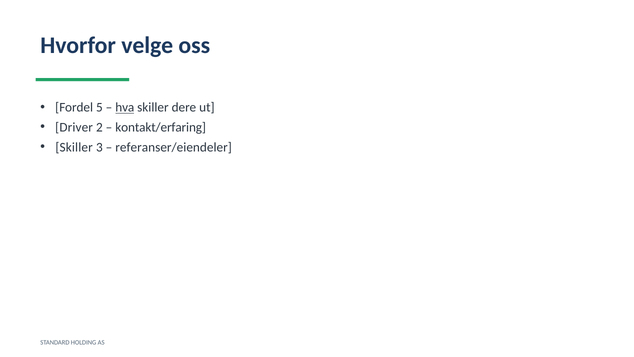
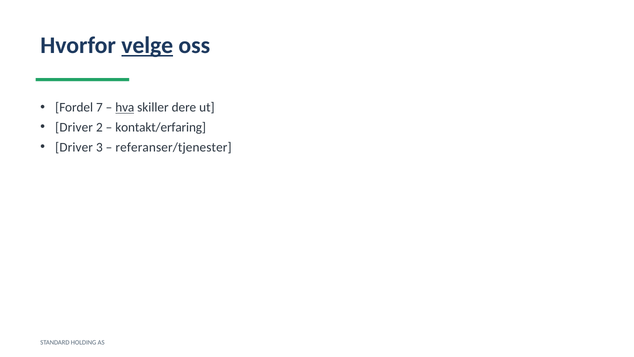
velge underline: none -> present (147, 45)
5: 5 -> 7 (99, 107)
Skiller: Skiller -> Driver (74, 147)
referanser/eiendeler: referanser/eiendeler -> referanser/tjenester (174, 147)
